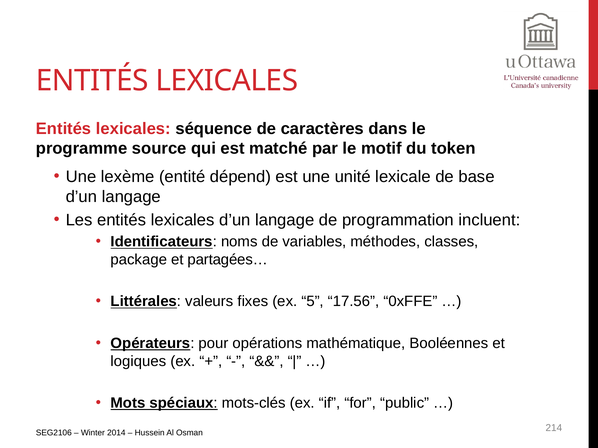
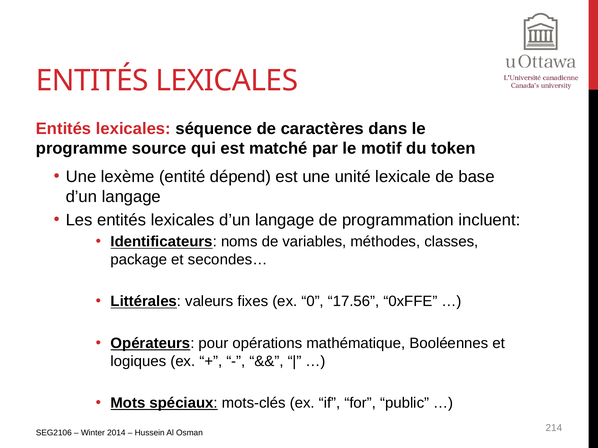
partagées…: partagées… -> secondes… (228, 260)
5: 5 -> 0 (313, 302)
